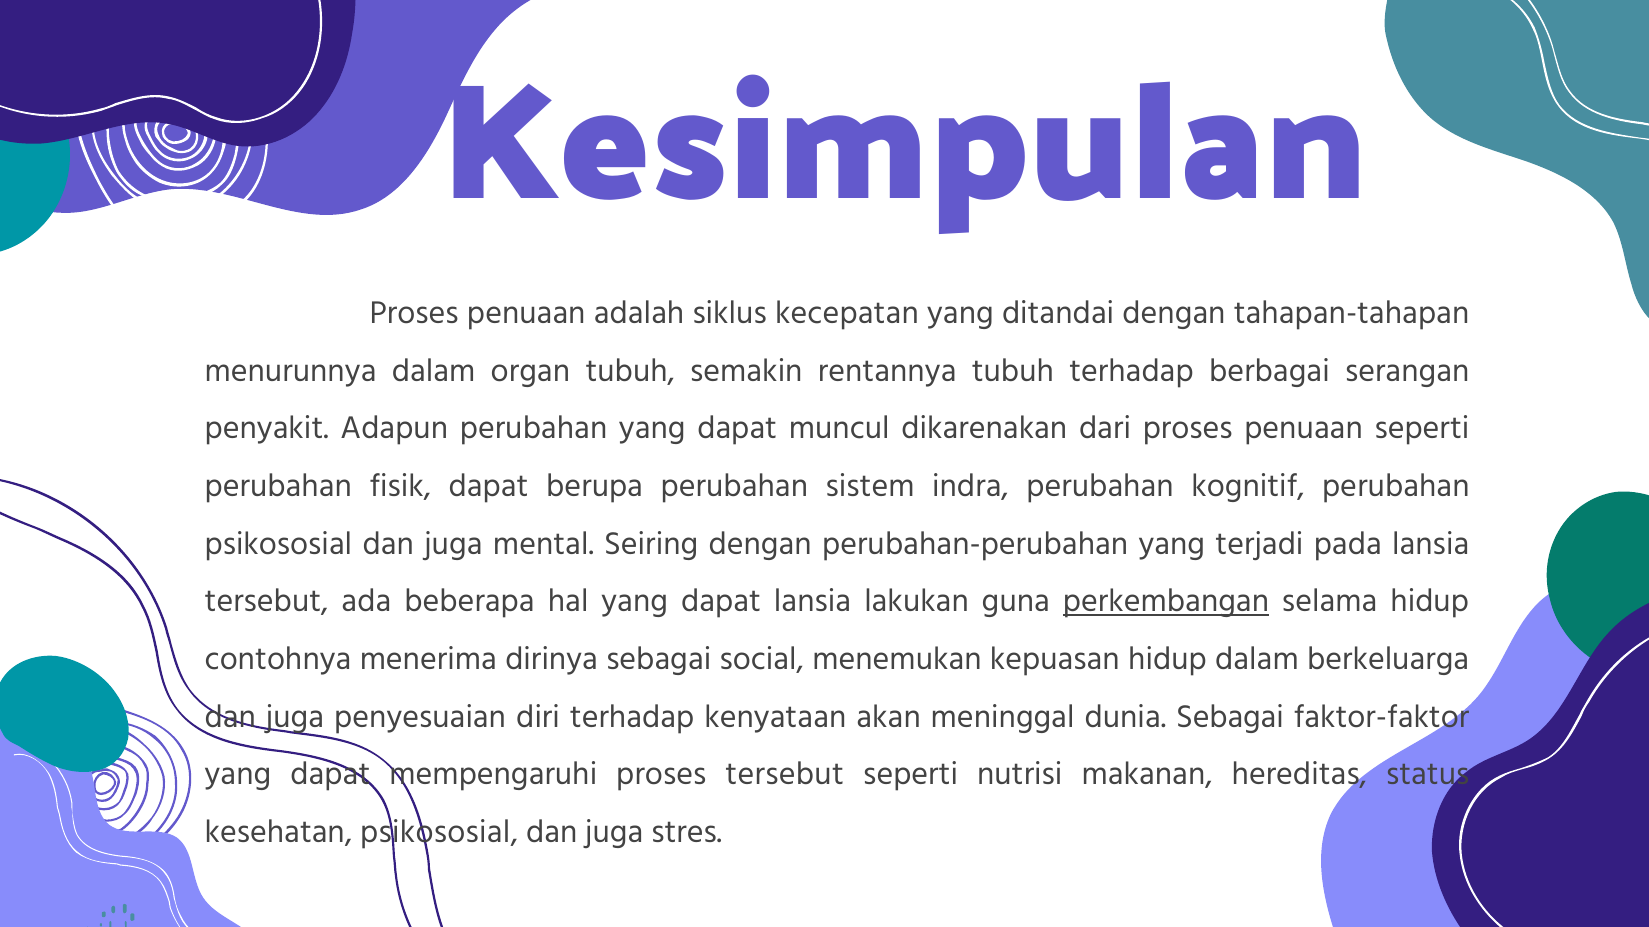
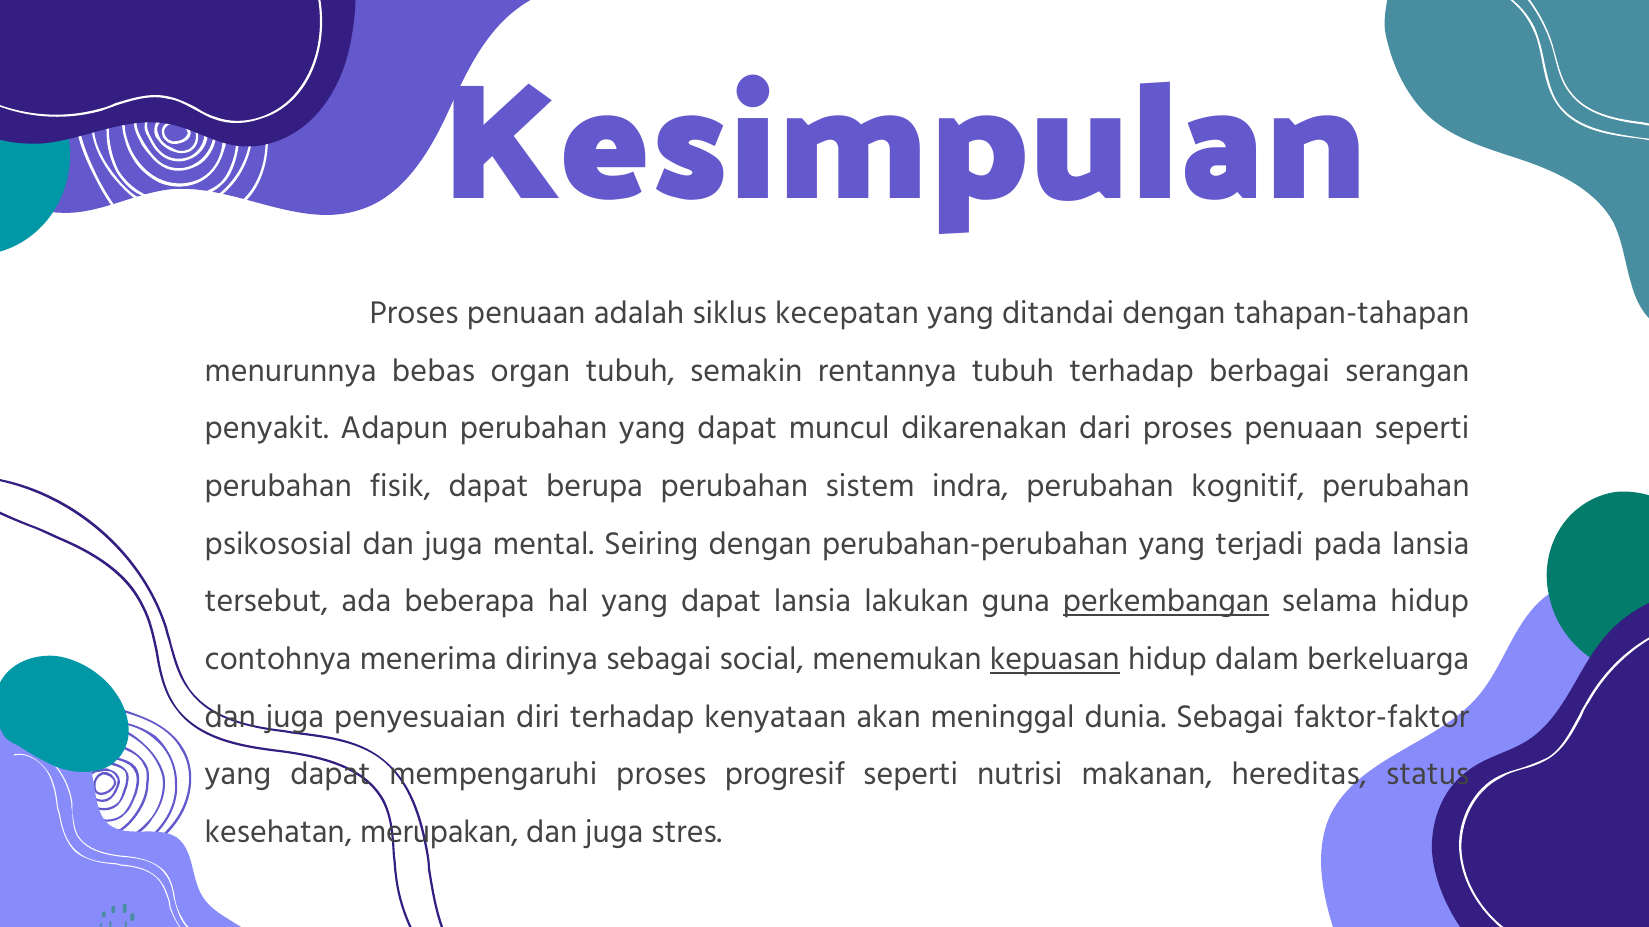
menurunnya dalam: dalam -> bebas (433, 371)
kepuasan underline: none -> present (1055, 659)
proses tersebut: tersebut -> progresif (785, 775)
kesehatan psikososial: psikososial -> merupakan (439, 833)
